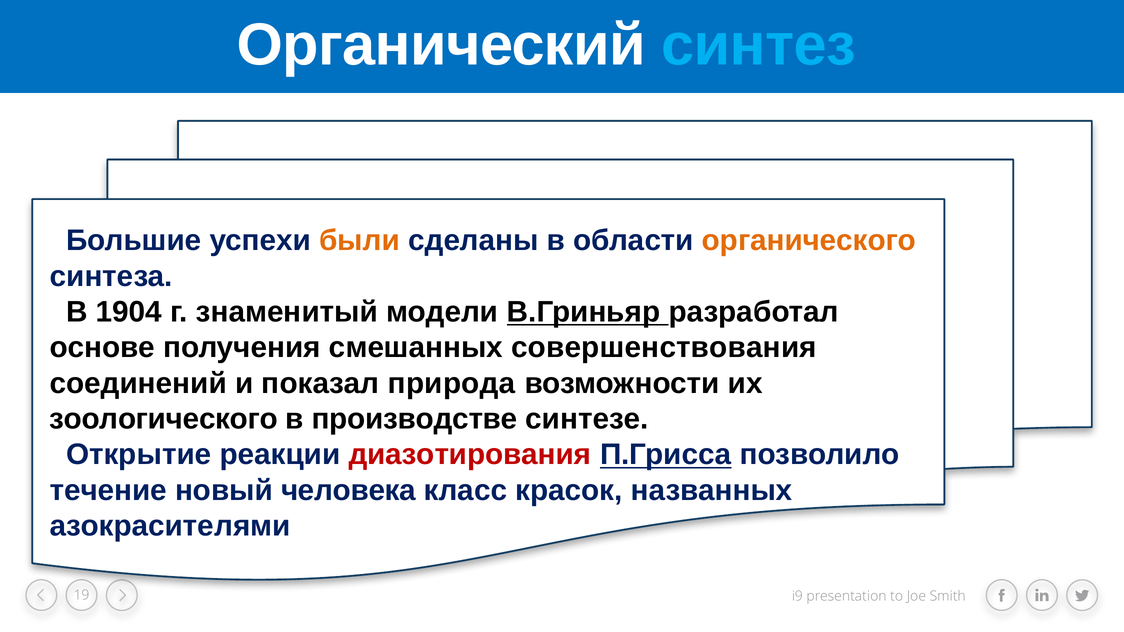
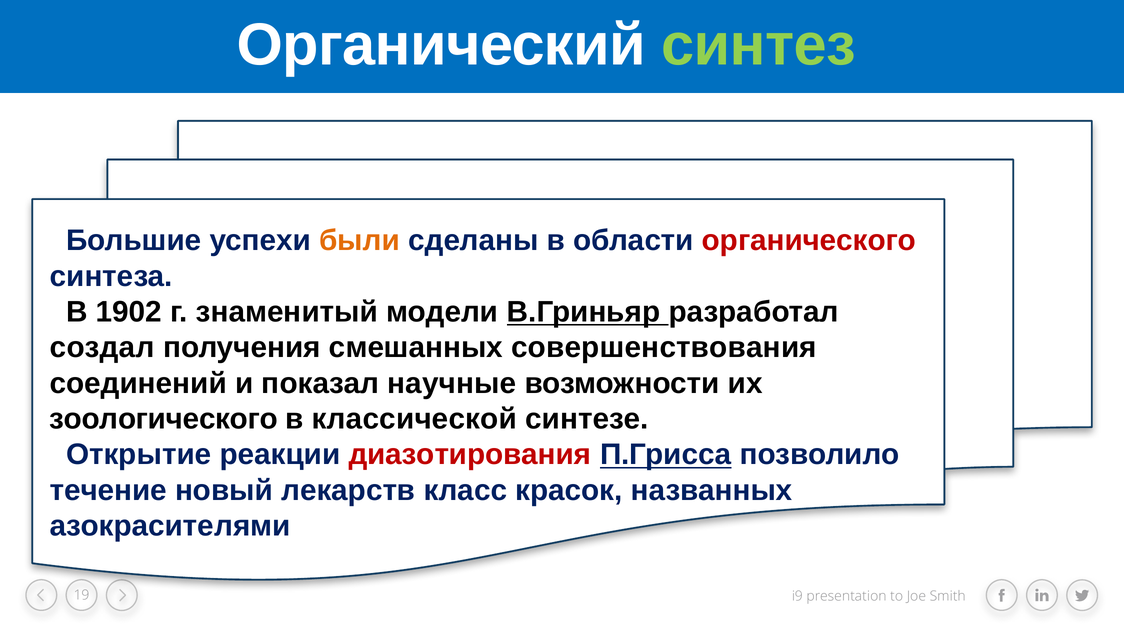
синтез colour: light blue -> light green (758, 45)
органического colour: orange -> red (809, 241)
1904: 1904 -> 1902 (129, 312)
основе: основе -> создал (102, 348)
природа: природа -> научные (452, 383)
производстве: производстве -> классической (414, 419)
человека: человека -> лекарств (348, 491)
